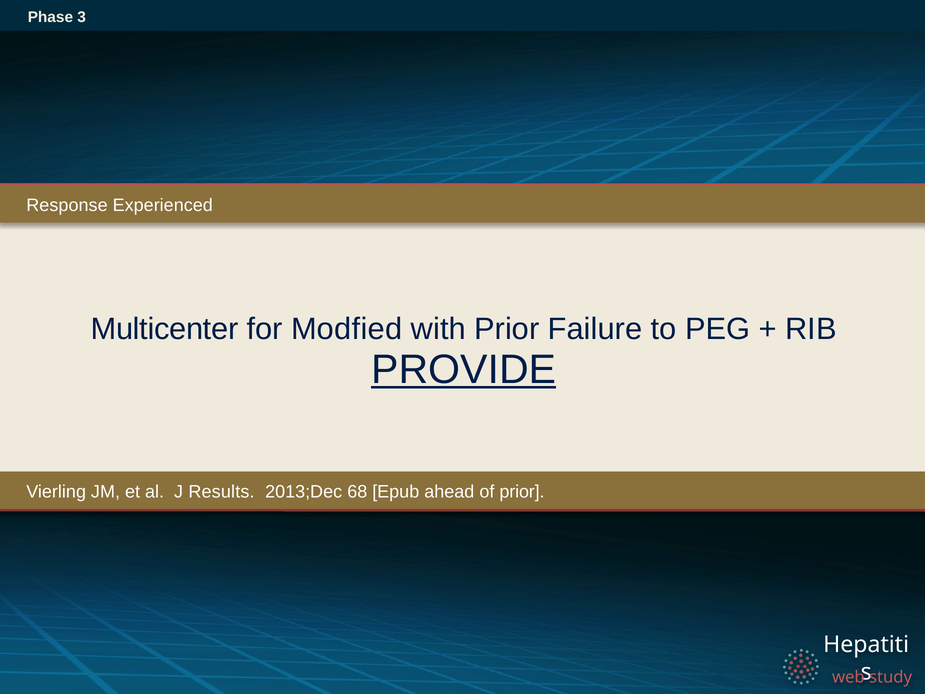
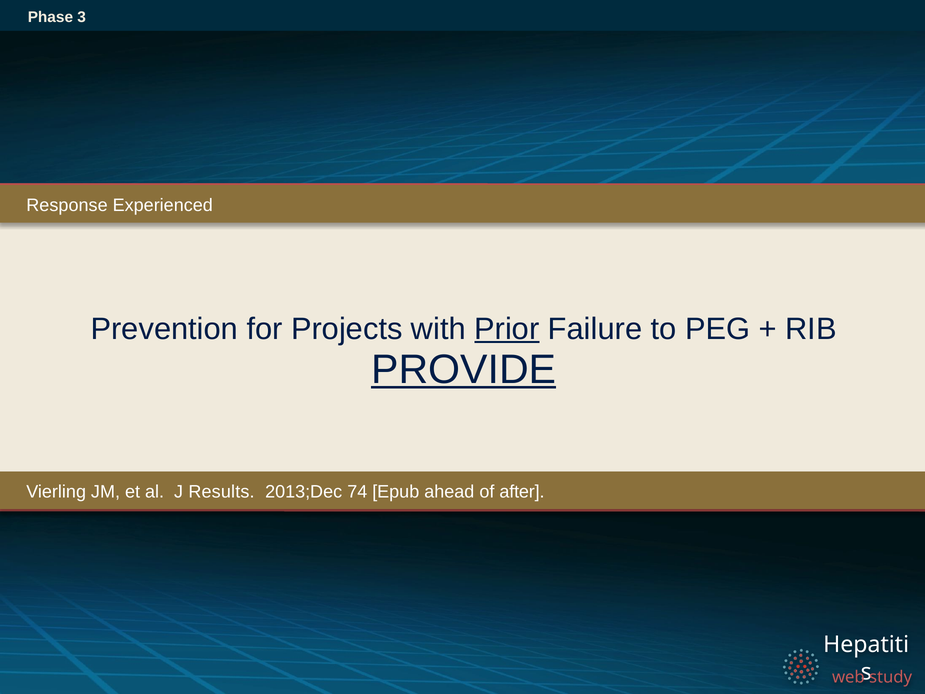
Multicenter: Multicenter -> Prevention (164, 329)
Modfied: Modfied -> Projects (347, 329)
Prior underline: none -> present (507, 329)
68: 68 -> 74 (357, 491)
of prior: prior -> after (522, 491)
